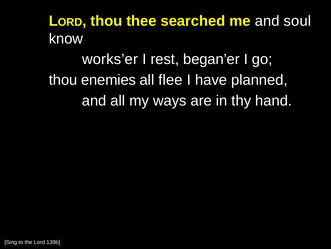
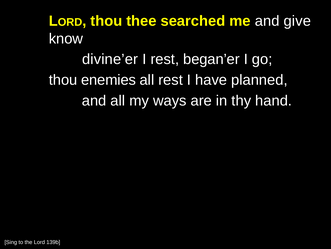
soul: soul -> give (297, 21)
works’er: works’er -> divine’er (110, 59)
all flee: flee -> rest (171, 80)
